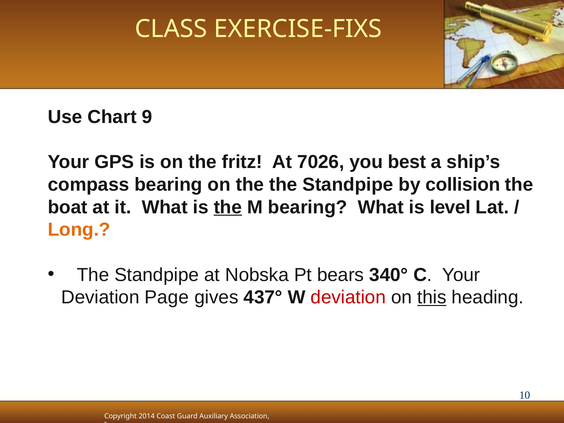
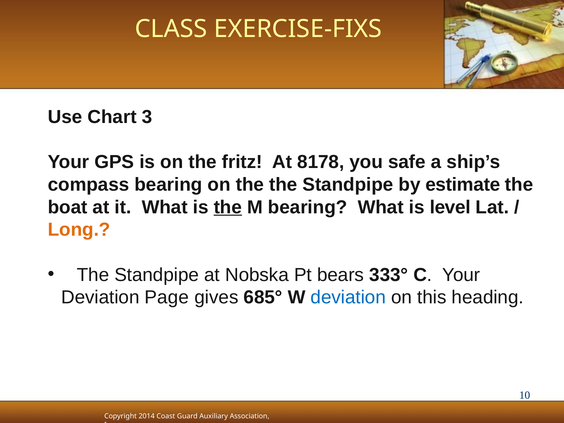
9: 9 -> 3 (147, 117)
7026: 7026 -> 8178 (321, 162)
best: best -> safe (407, 162)
collision: collision -> estimate (463, 185)
340°: 340° -> 333° (389, 275)
437°: 437° -> 685° (263, 297)
deviation colour: red -> blue (348, 297)
this underline: present -> none (432, 297)
